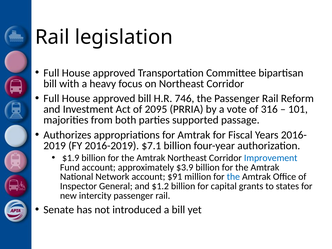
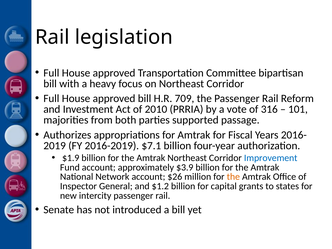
746: 746 -> 709 (185, 99)
2095: 2095 -> 2010 (156, 109)
$91: $91 -> $26 (175, 177)
the colour: blue -> orange (233, 177)
